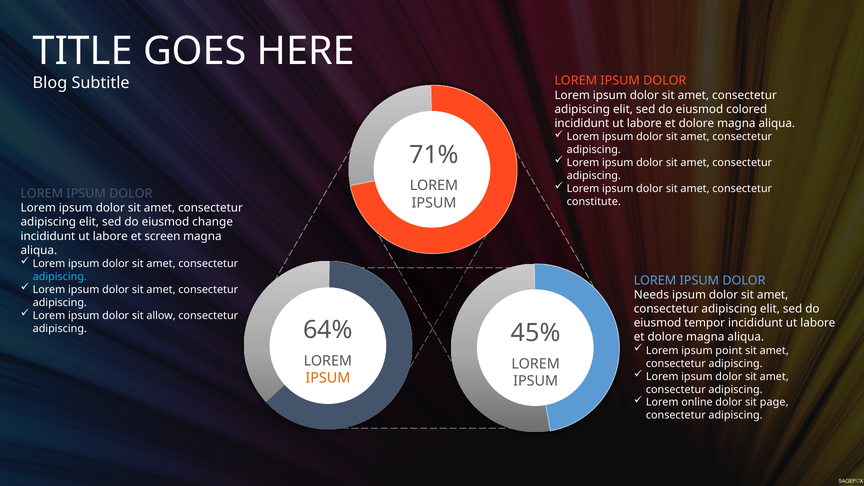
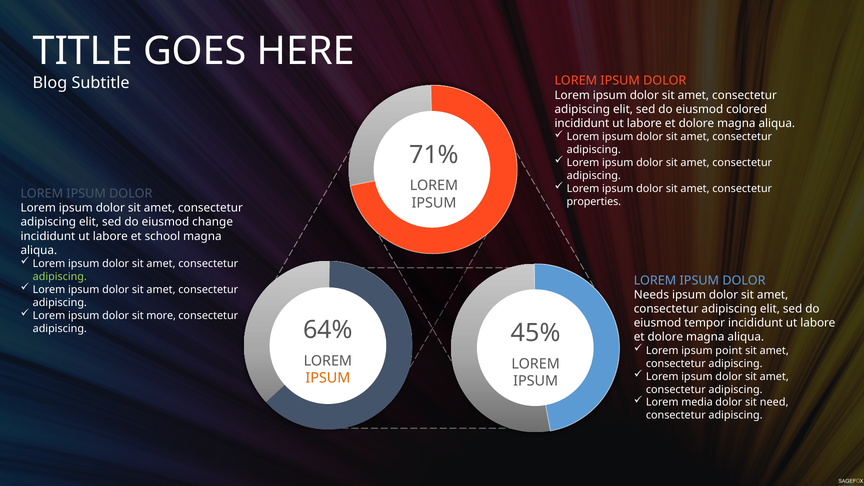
constitute: constitute -> properties (594, 202)
screen: screen -> school (162, 236)
adipiscing colour: light blue -> light green (60, 277)
allow: allow -> more (161, 315)
online: online -> media (697, 402)
page: page -> need (774, 402)
